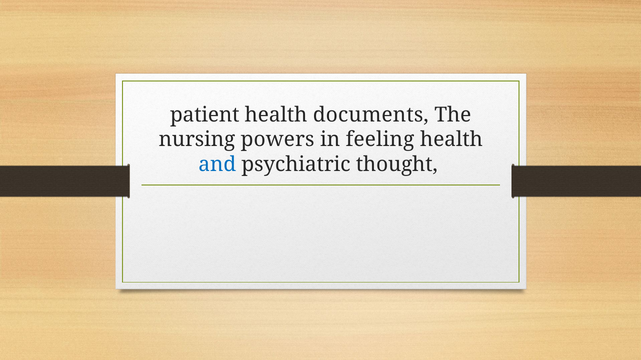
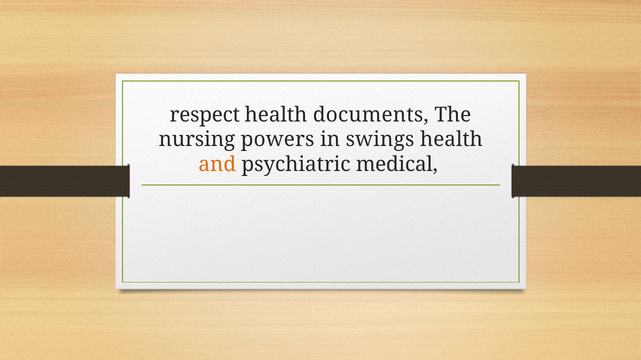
patient: patient -> respect (205, 115)
feeling: feeling -> swings (380, 140)
and colour: blue -> orange (217, 165)
thought: thought -> medical (397, 165)
